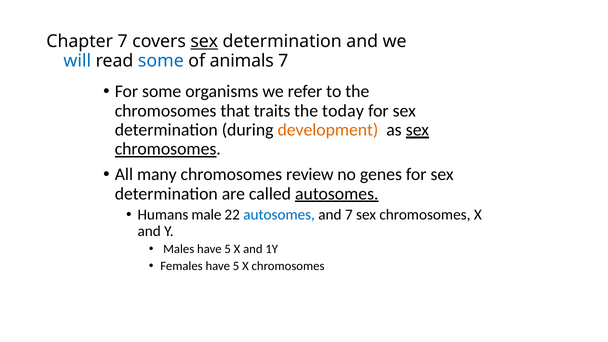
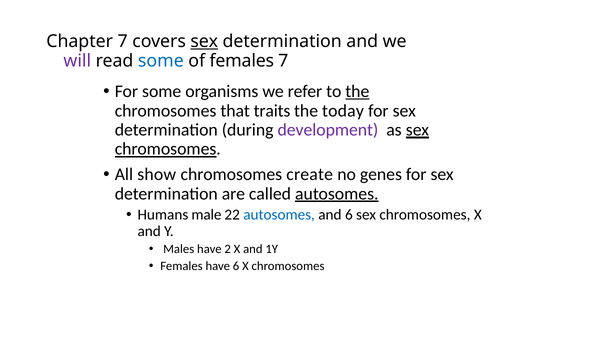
will colour: blue -> purple (77, 61)
of animals: animals -> females (242, 61)
the underline: none -> present (357, 92)
development colour: orange -> purple (328, 130)
many: many -> show (157, 175)
review: review -> create (310, 175)
and 7: 7 -> 6 (349, 215)
Males have 5: 5 -> 2 (228, 249)
Females have 5: 5 -> 6 (236, 266)
